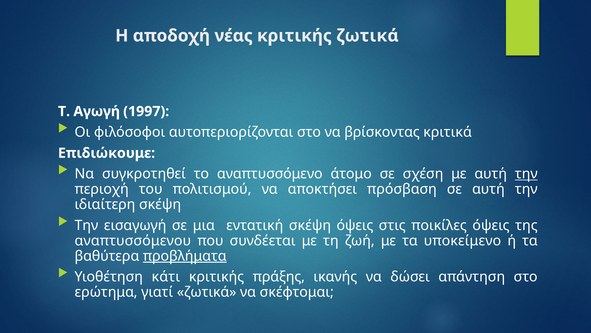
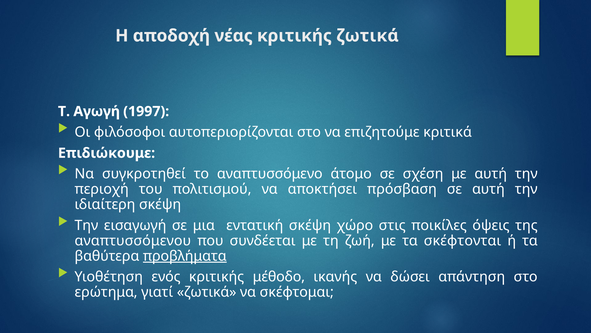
βρίσκοντας: βρίσκοντας -> επιζητούμε (382, 132)
την underline: present -> none (526, 174)
σκέψη όψεις: όψεις -> χώρο (355, 225)
υποκείμενο: υποκείμενο -> σκέφτονται (463, 240)
κάτι: κάτι -> ενός (166, 276)
πράξης: πράξης -> μέθοδο (279, 276)
